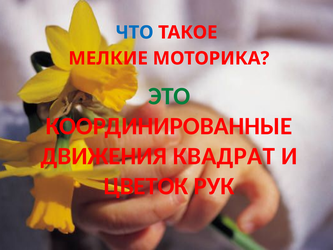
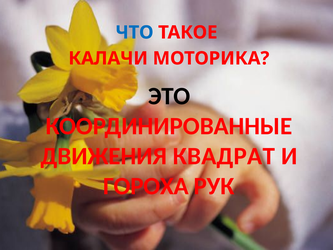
МЕЛКИЕ: МЕЛКИЕ -> КАЛАЧИ (108, 58)
ЭТО colour: green -> black (169, 96)
ЦВЕТОК: ЦВЕТОК -> ГОРОХА (146, 186)
